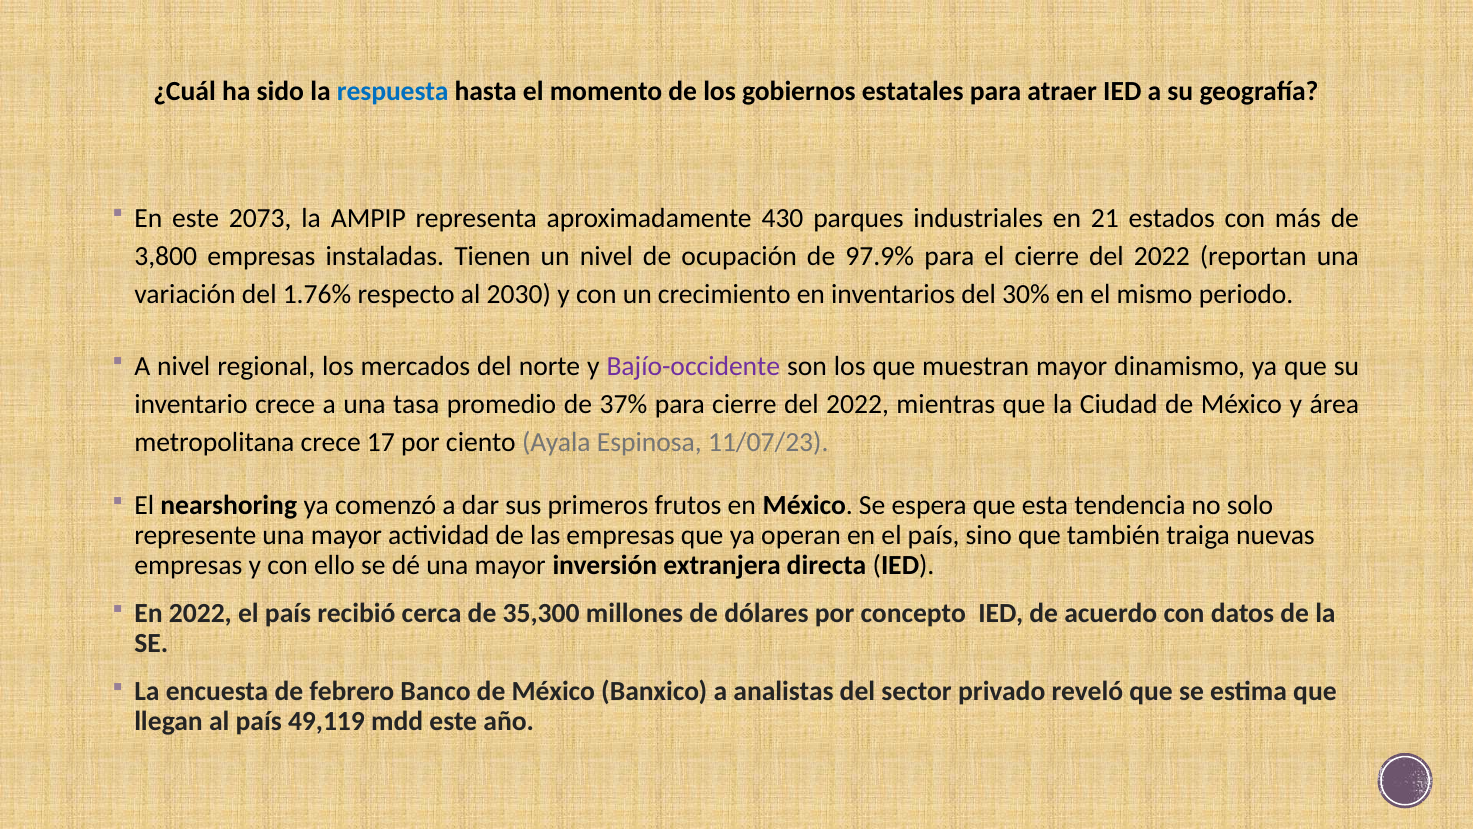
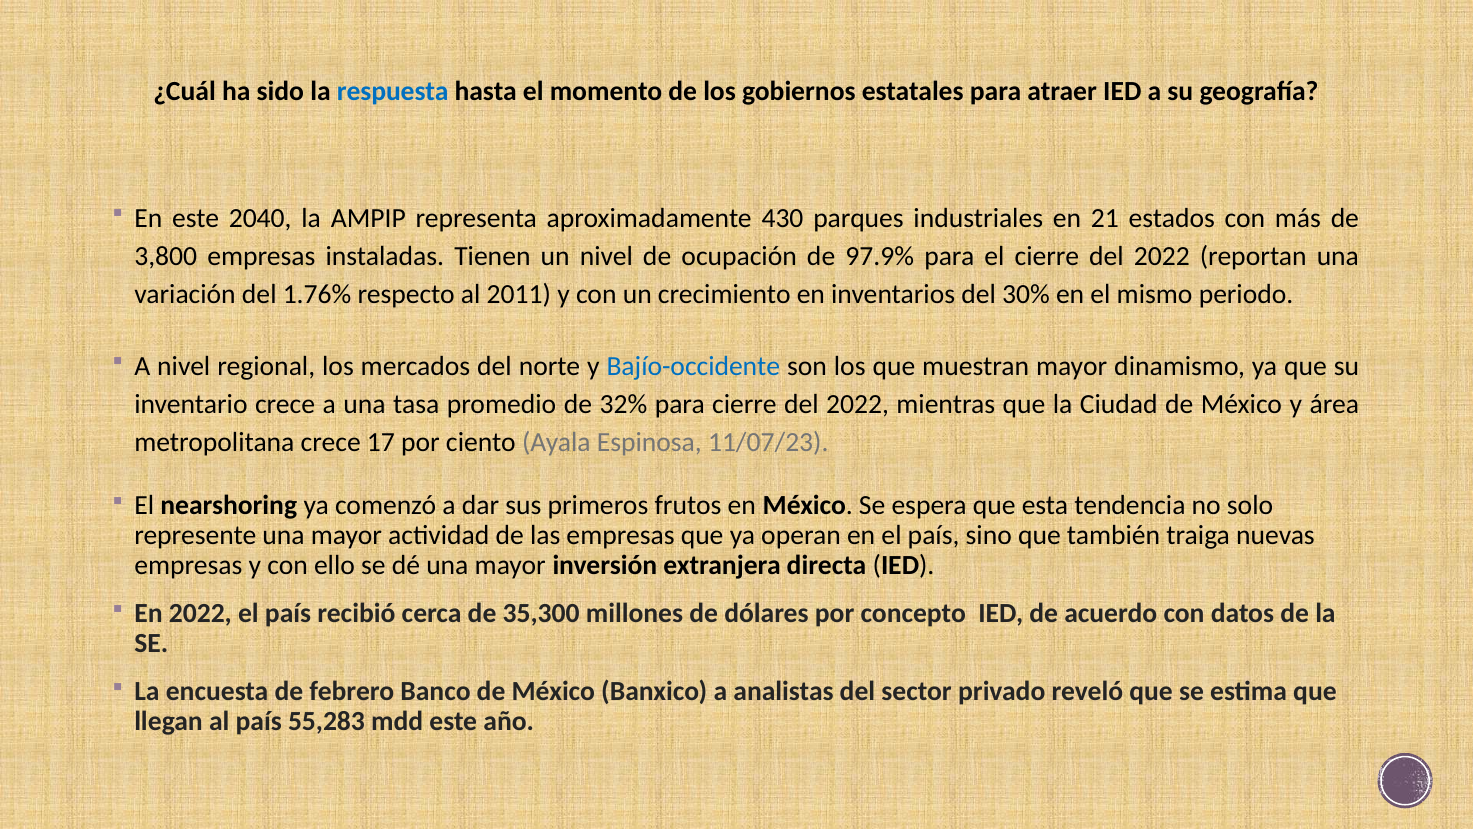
2073: 2073 -> 2040 (260, 218)
2030: 2030 -> 2011 (519, 294)
Bajío-occidente colour: purple -> blue (693, 366)
37%: 37% -> 32% (623, 404)
49,119: 49,119 -> 55,283 (326, 721)
